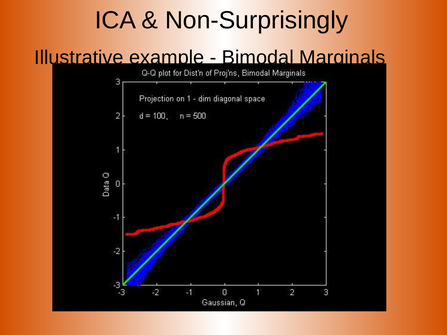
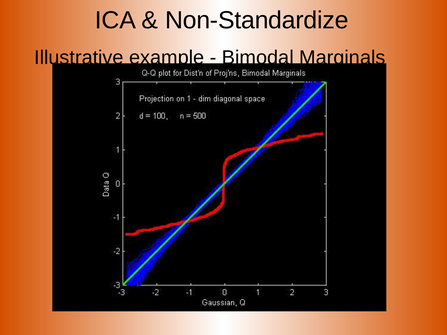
Non-Surprisingly: Non-Surprisingly -> Non-Standardize (257, 20)
